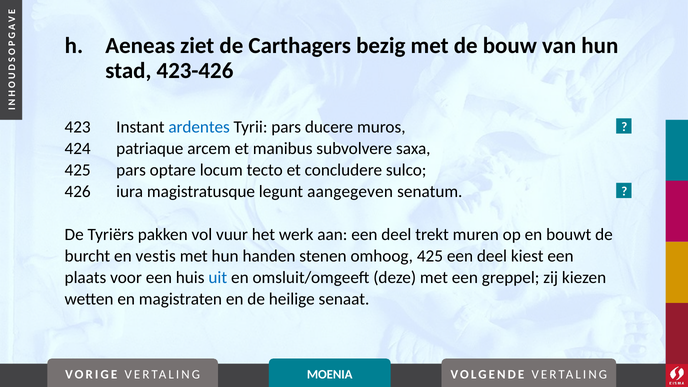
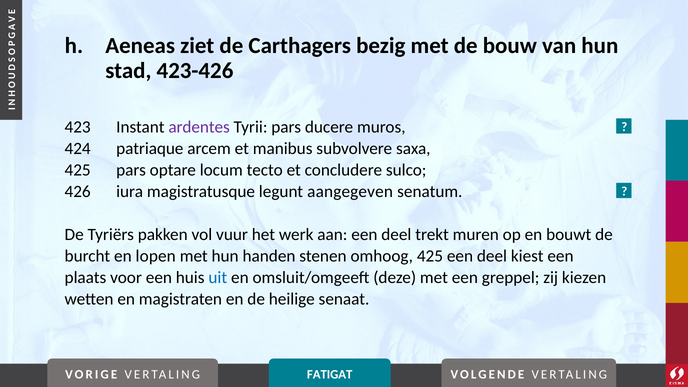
ardentes colour: blue -> purple (199, 127)
vestis: vestis -> lopen (156, 256)
MOENIA: MOENIA -> FATIGAT (330, 374)
